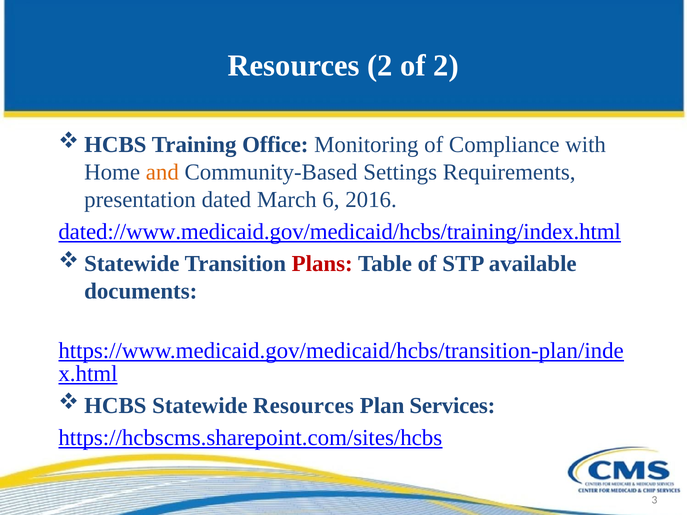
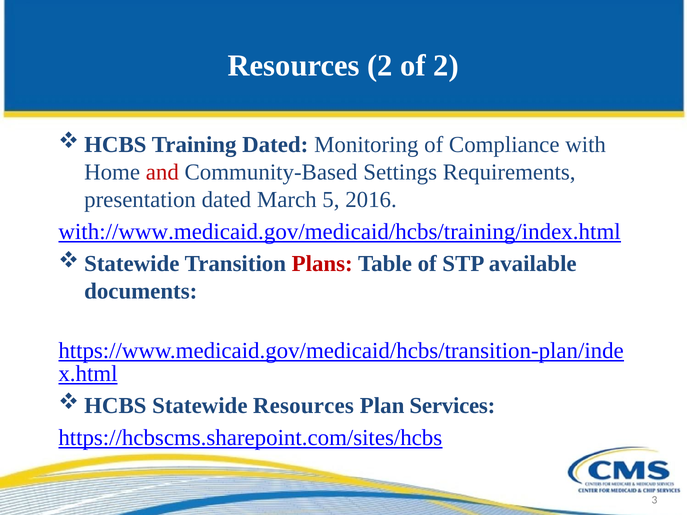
Training Office: Office -> Dated (275, 145)
and colour: orange -> red (162, 172)
6: 6 -> 5 (331, 200)
dated://www.medicaid.gov/medicaid/hcbs/training/index.html: dated://www.medicaid.gov/medicaid/hcbs/training/index.html -> with://www.medicaid.gov/medicaid/hcbs/training/index.html (340, 232)
